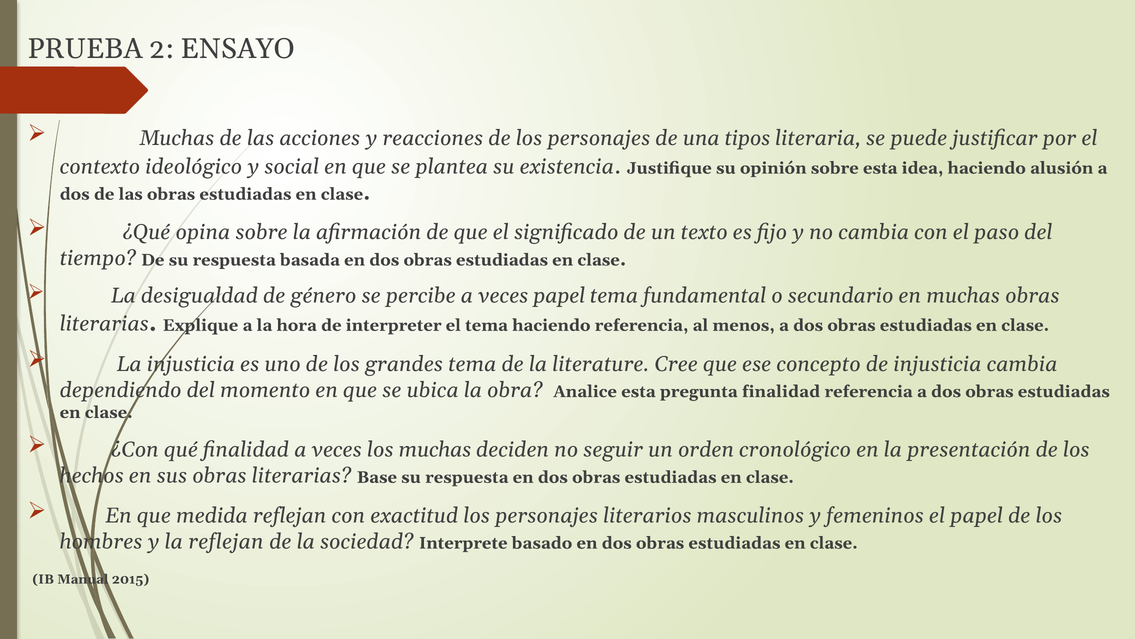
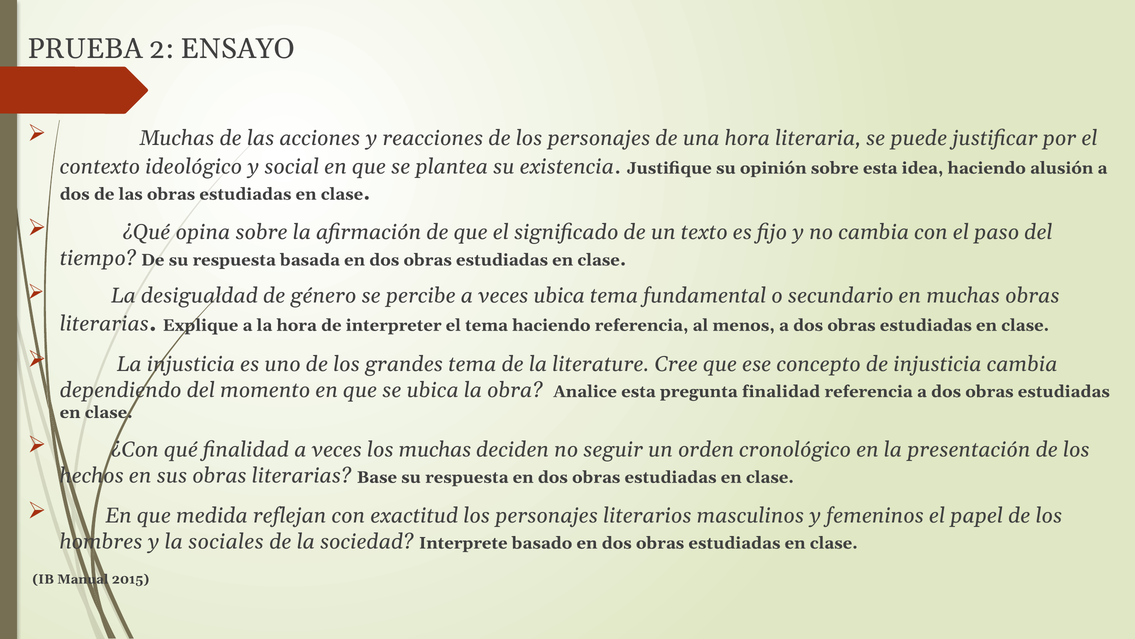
una tipos: tipos -> hora (747, 138)
veces papel: papel -> ubica (559, 296)
la reflejan: reflejan -> sociales (226, 541)
